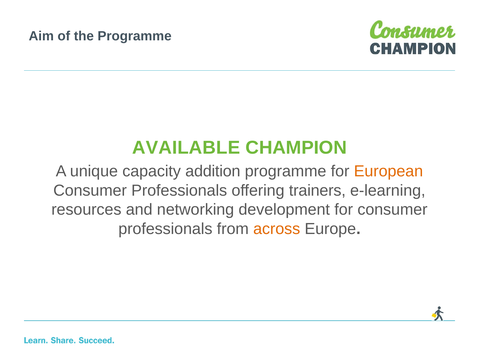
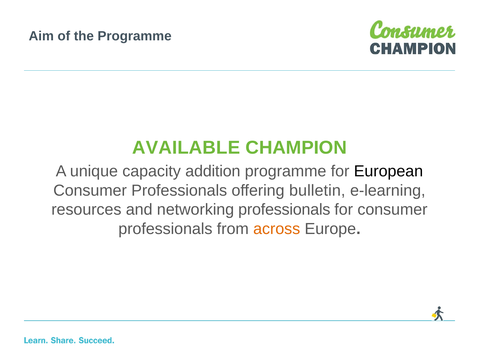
European colour: orange -> black (388, 171)
trainers: trainers -> bulletin (317, 191)
networking development: development -> professionals (284, 210)
